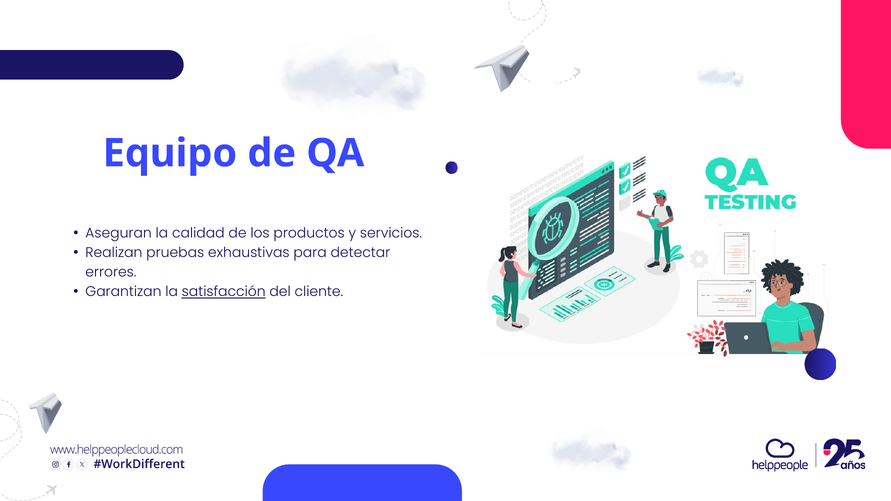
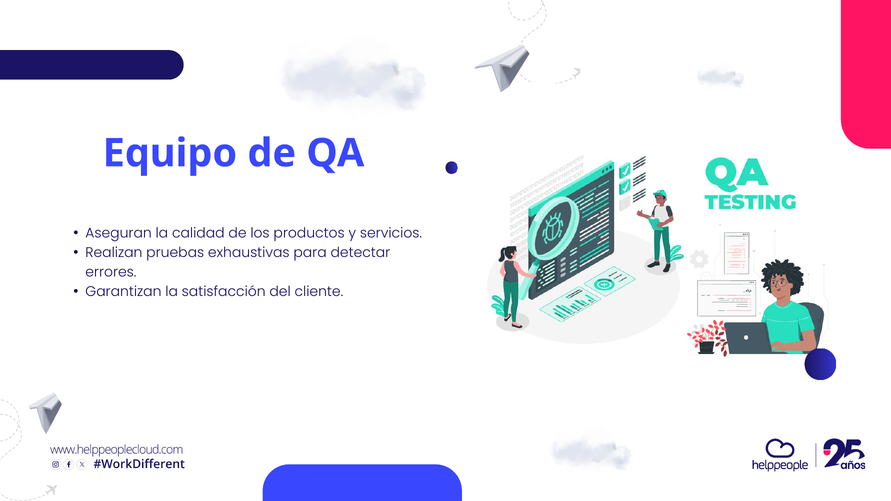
satisfacción underline: present -> none (224, 292)
